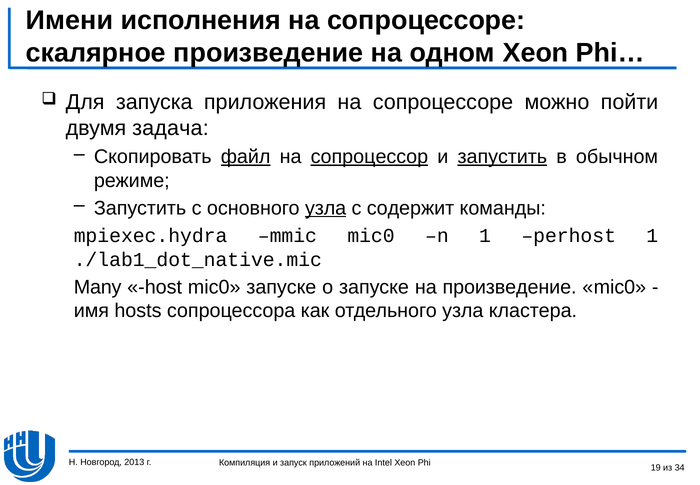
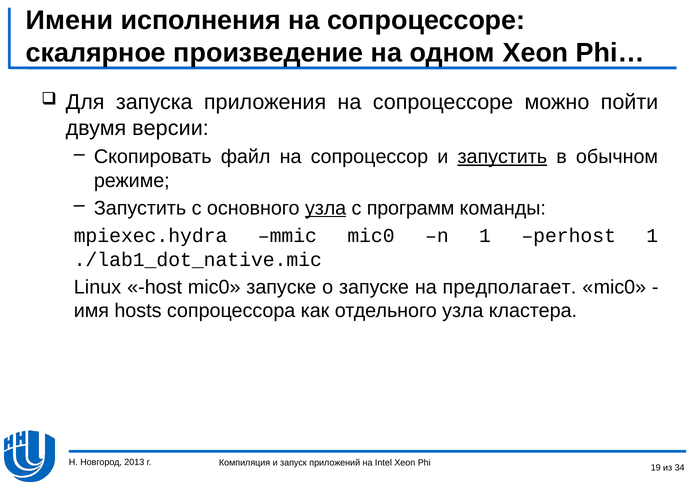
задача: задача -> версии (170, 128)
файл underline: present -> none (246, 157)
сопроцессор underline: present -> none (369, 157)
содержит: содержит -> программ (411, 208)
Many: Many -> Linux (97, 287)
на произведение: произведение -> предполагает (509, 287)
